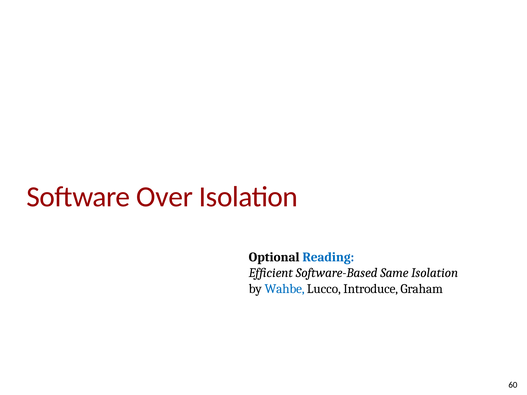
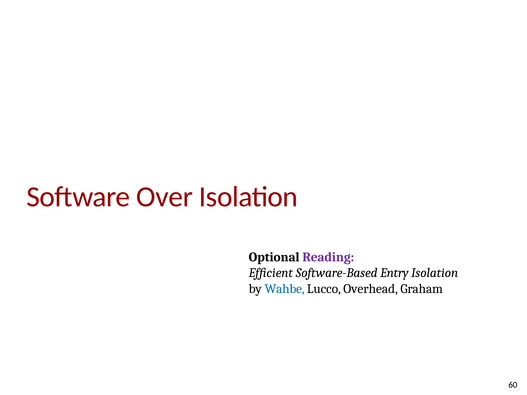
Reading colour: blue -> purple (328, 257)
Same: Same -> Entry (394, 273)
Introduce: Introduce -> Overhead (371, 289)
